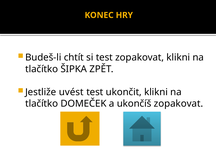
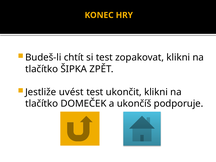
ukončíš zopakovat: zopakovat -> podporuje (179, 104)
